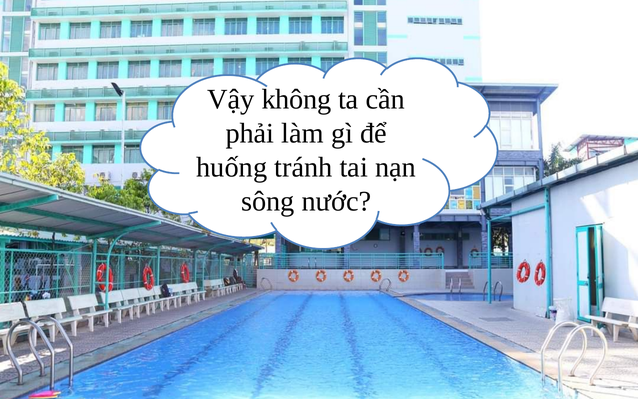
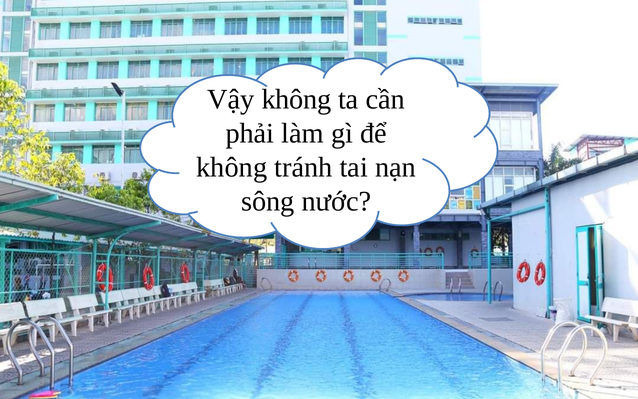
huống: huống -> không (232, 167)
